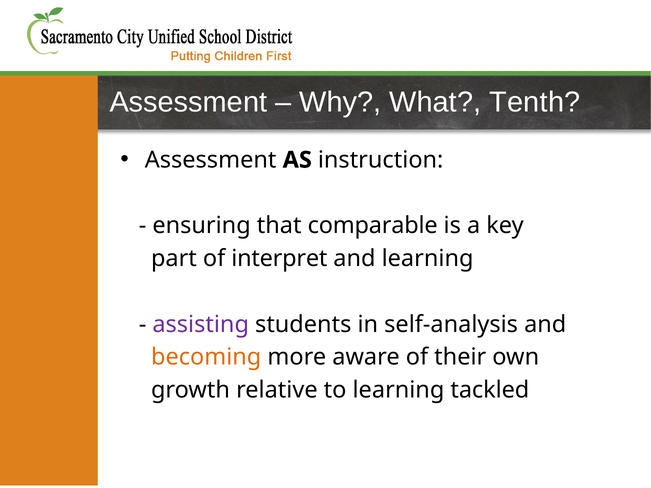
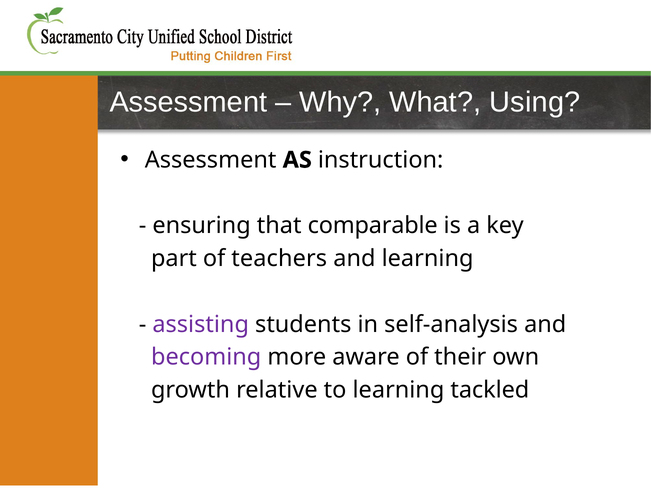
Tenth: Tenth -> Using (535, 102)
interpret: interpret -> teachers (279, 259)
becoming colour: orange -> purple (206, 357)
